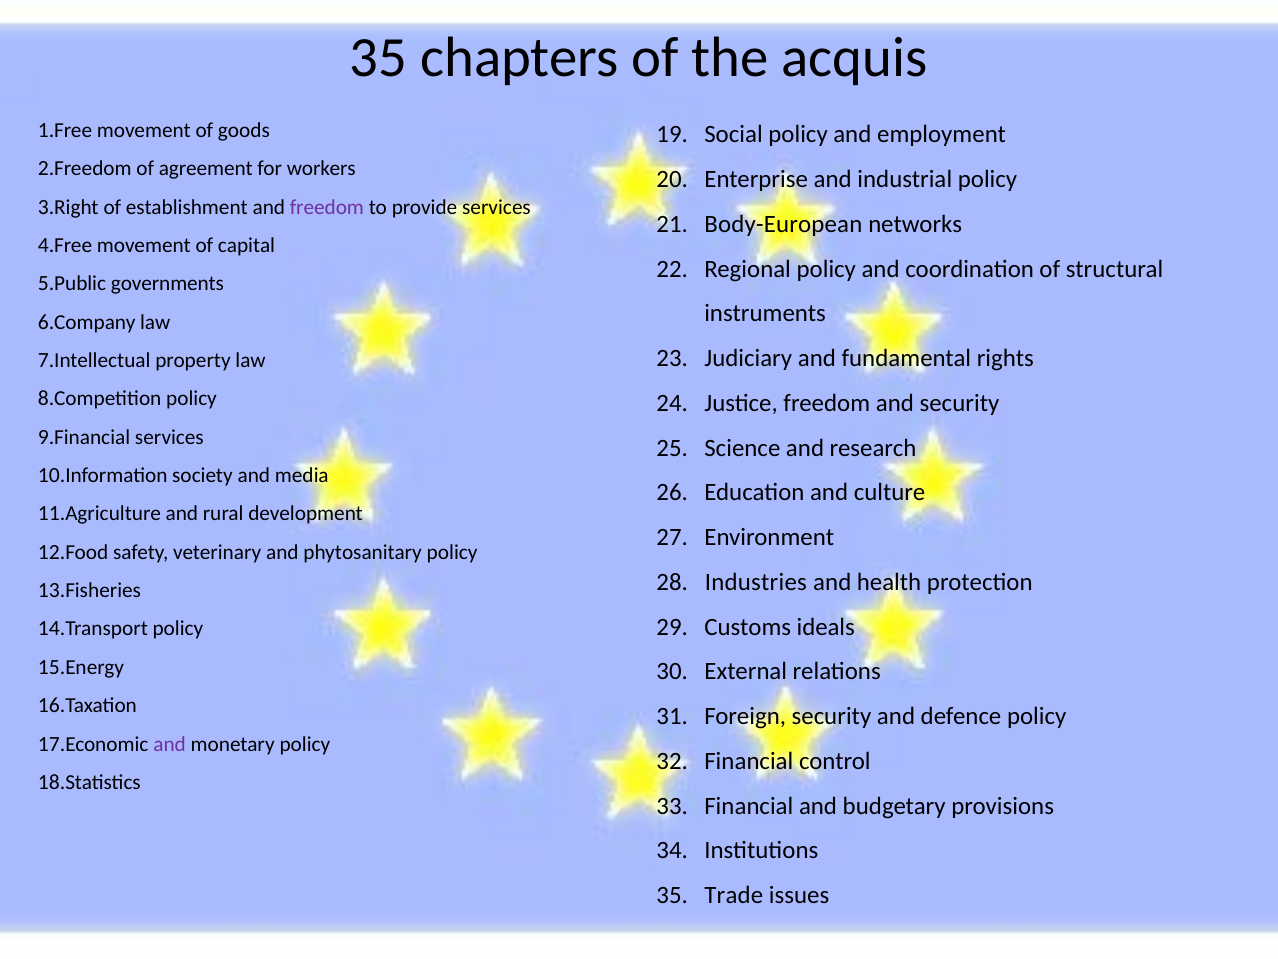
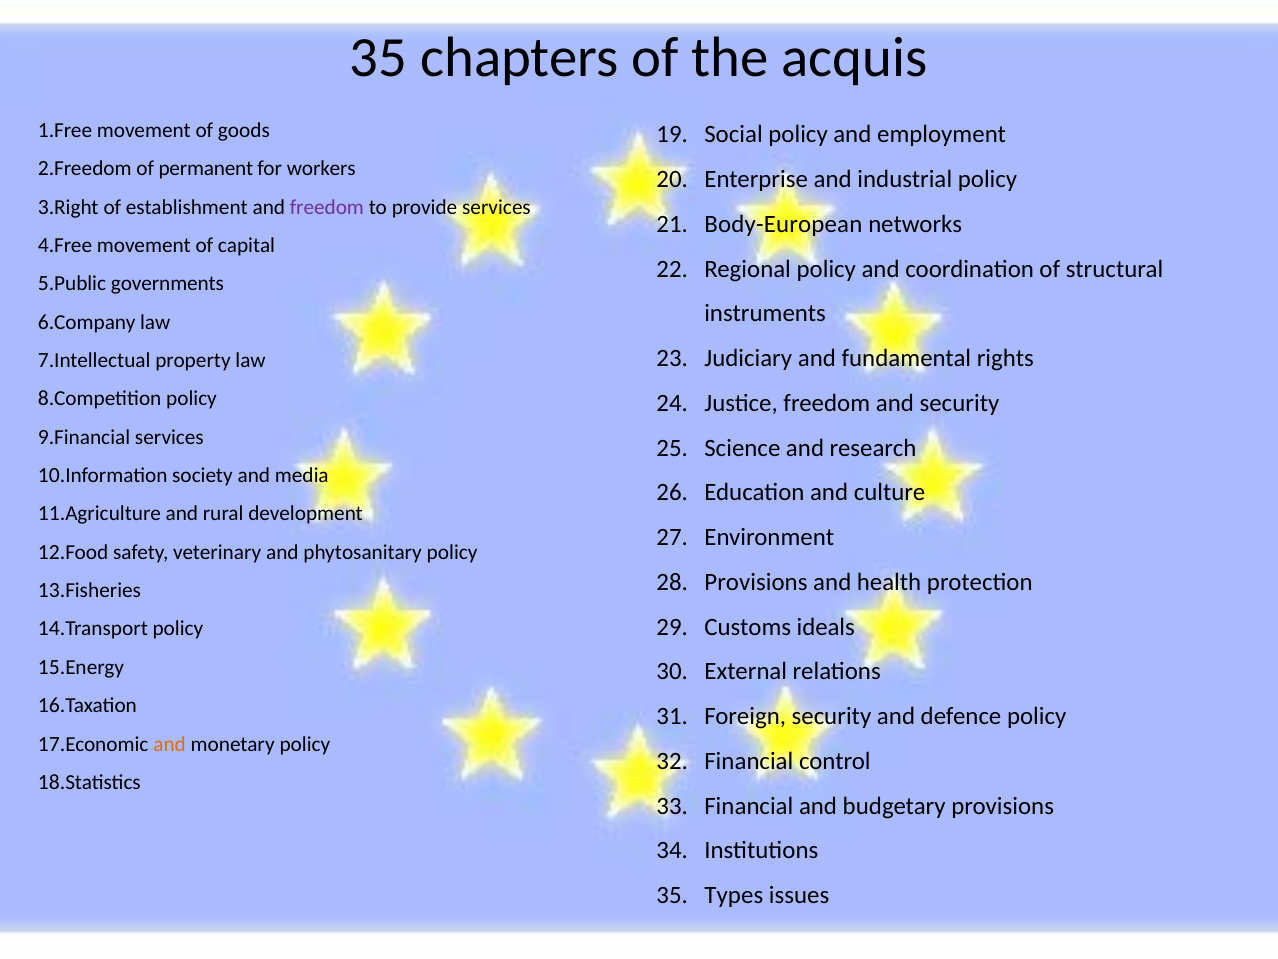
agreement: agreement -> permanent (206, 169)
Industries: Industries -> Provisions (756, 582)
and colour: purple -> orange (170, 744)
Trade: Trade -> Types (734, 895)
